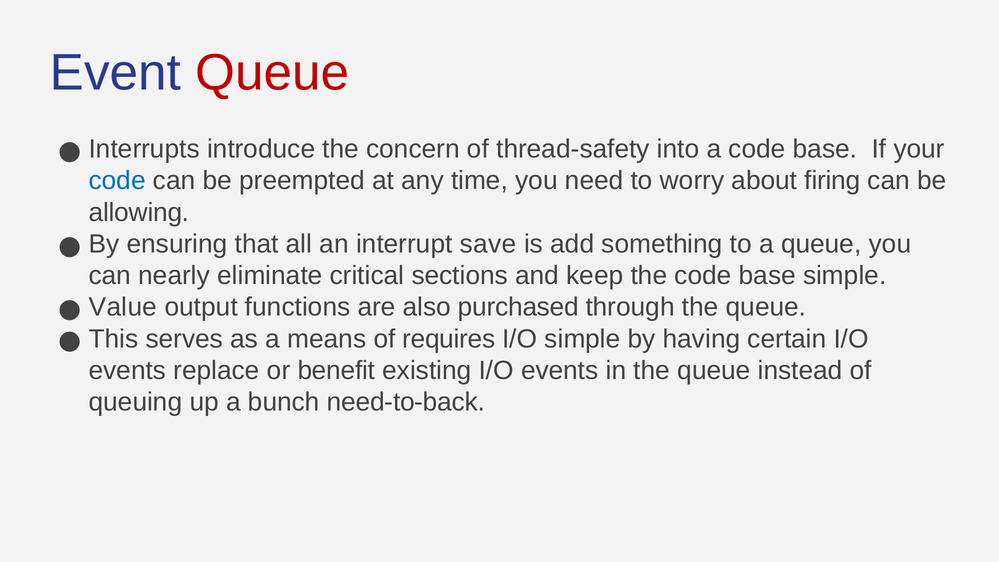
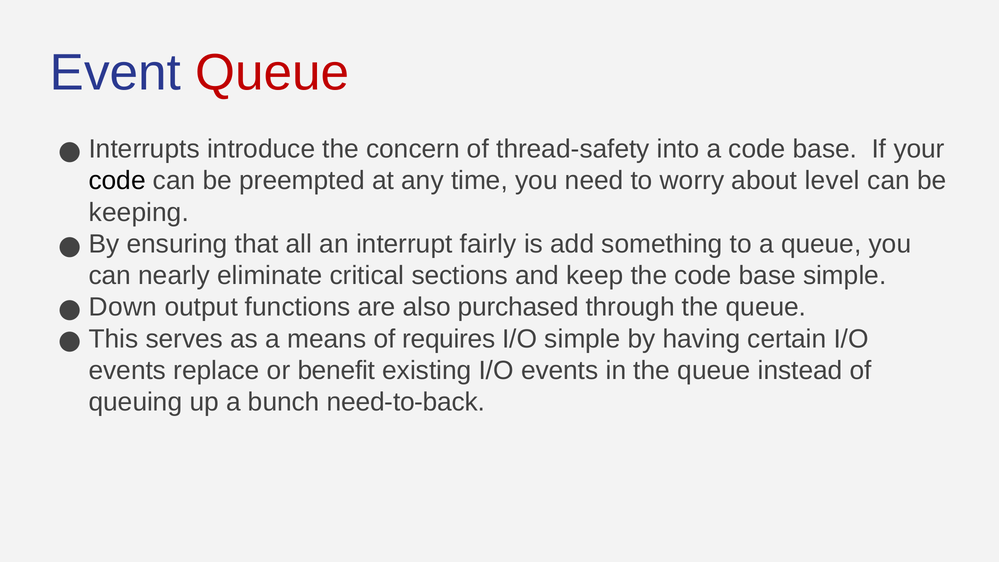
code colour: blue -> black (117, 181)
firing: firing -> level (832, 181)
allowing: allowing -> keeping (139, 212)
save: save -> fairly (488, 244)
Value: Value -> Down (123, 307)
